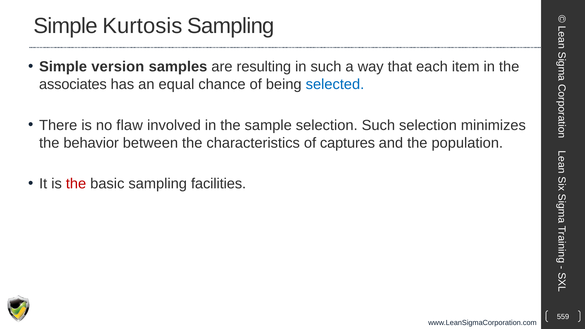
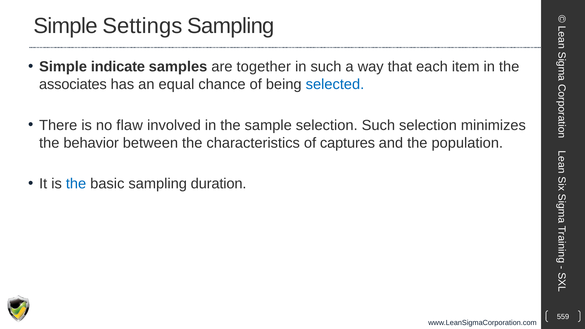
Kurtosis: Kurtosis -> Settings (142, 26)
version: version -> indicate (118, 67)
resulting: resulting -> together (264, 67)
the colour: red -> blue (76, 184)
facilities: facilities -> duration (219, 184)
